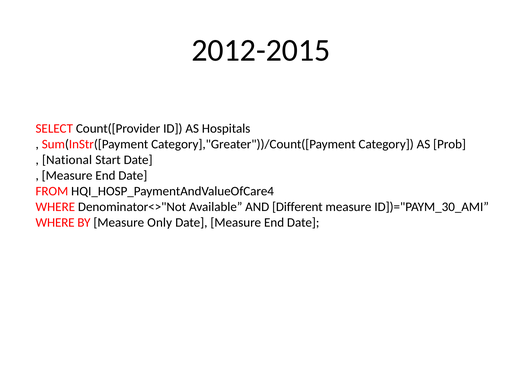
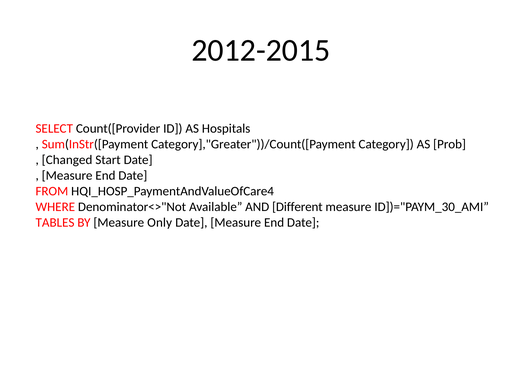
National: National -> Changed (67, 160)
WHERE: WHERE -> TABLES (55, 223)
